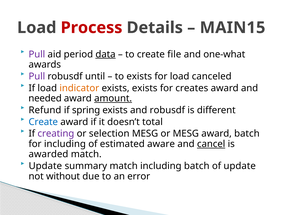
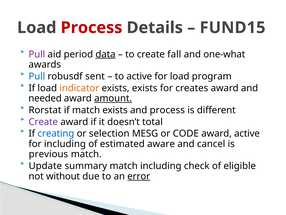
MAIN15: MAIN15 -> FUND15 (233, 28)
file: file -> fall (174, 54)
Pull colour: purple -> blue (37, 76)
until: until -> sent (95, 76)
to exists: exists -> active (139, 76)
canceled: canceled -> program (212, 76)
Refund: Refund -> Rorstat (45, 110)
if spring: spring -> match (86, 110)
and robusdf: robusdf -> process (167, 110)
Create colour: blue -> purple (43, 122)
creating colour: purple -> blue (56, 133)
or MESG: MESG -> CODE (186, 133)
award batch: batch -> active (247, 133)
cancel underline: present -> none (211, 144)
awarded: awarded -> previous (48, 154)
including batch: batch -> check (197, 166)
of update: update -> eligible (240, 166)
error underline: none -> present (139, 176)
